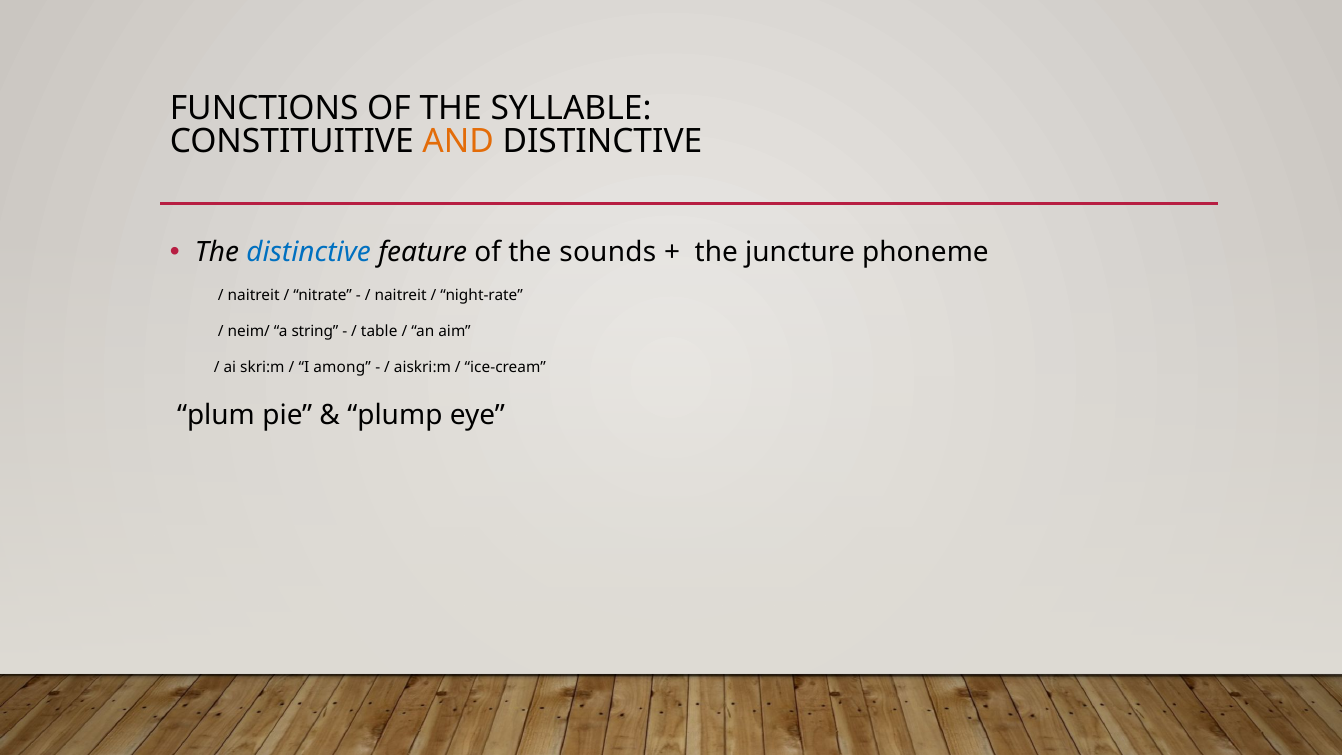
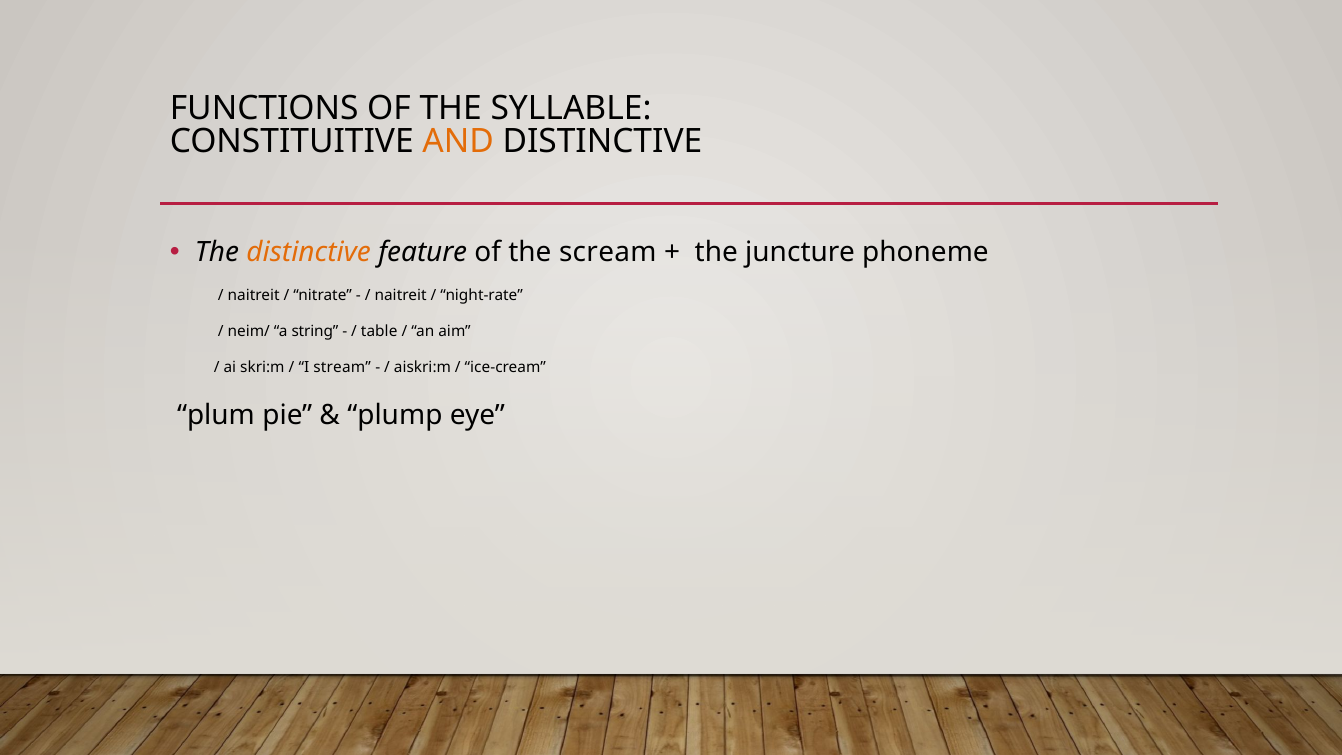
distinctive colour: blue -> orange (309, 252)
sounds: sounds -> scream (608, 252)
among: among -> stream (342, 367)
